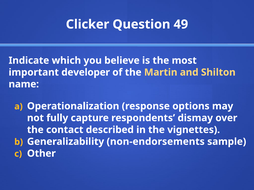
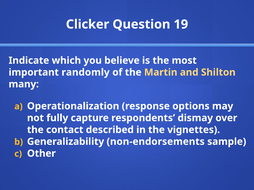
49: 49 -> 19 (181, 24)
developer: developer -> randomly (86, 72)
name: name -> many (24, 84)
